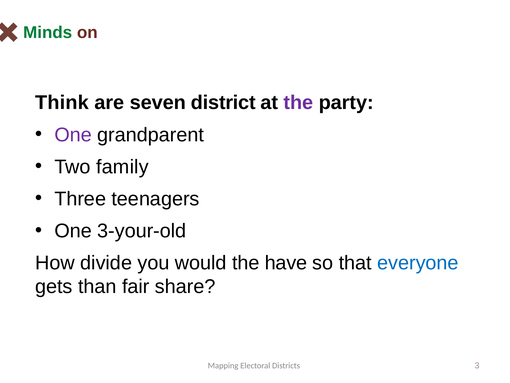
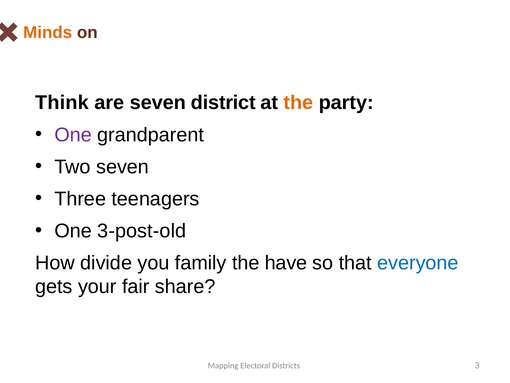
Minds colour: green -> orange (48, 32)
the colour: purple -> orange (298, 103)
Two family: family -> seven (123, 167)
3-your-old: 3-your-old -> 3-post-old (142, 231)
would: would -> family (201, 263)
than: than -> your (97, 286)
